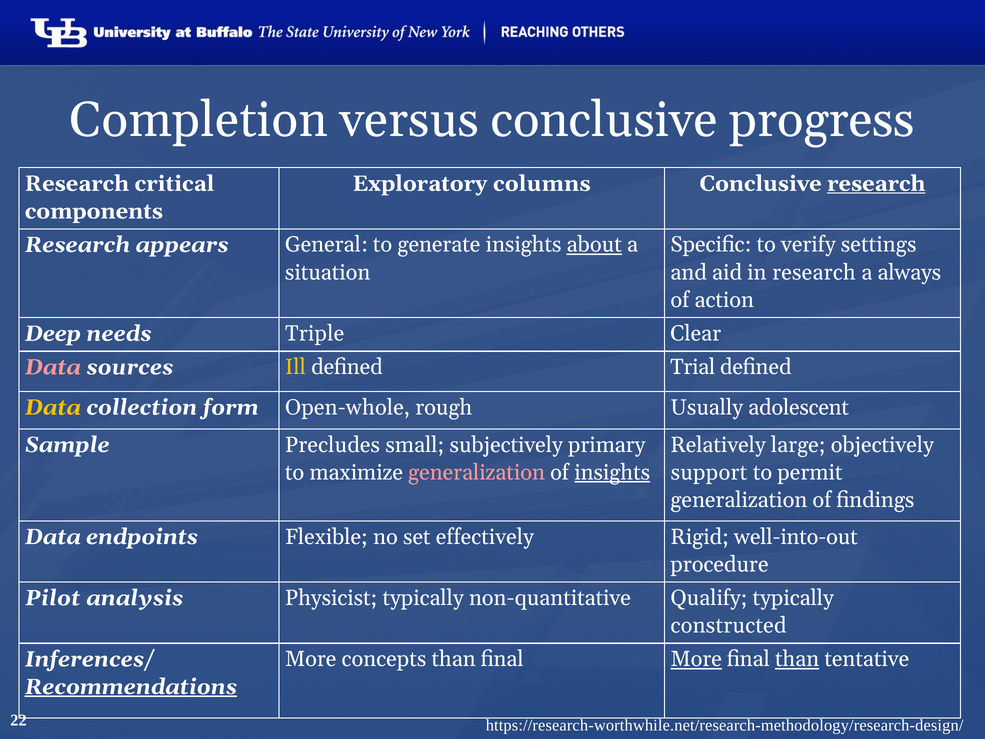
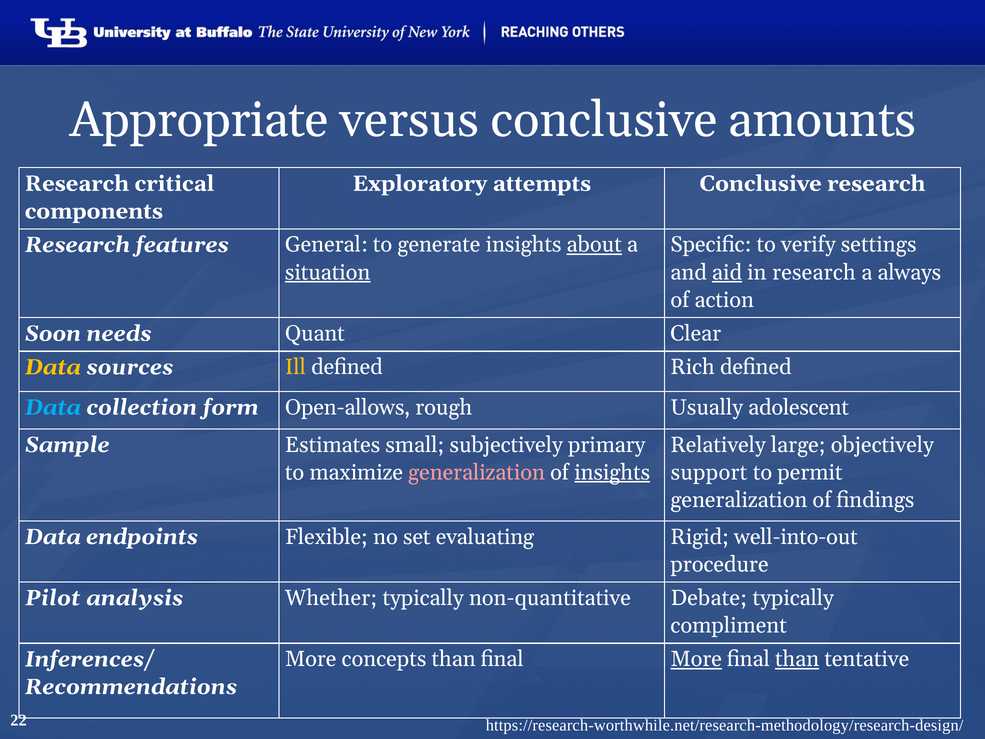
Completion: Completion -> Appropriate (199, 120)
progress: progress -> amounts (822, 120)
columns: columns -> attempts (542, 184)
research underline: present -> none (876, 184)
appears: appears -> features (182, 245)
situation underline: none -> present (328, 272)
aid underline: none -> present (727, 272)
Deep: Deep -> Soon (53, 333)
Triple: Triple -> Quant (315, 333)
Data colour: pink -> yellow (53, 367)
Trial: Trial -> Rich (693, 367)
Data colour: yellow -> light blue (53, 407)
Open-whole: Open-whole -> Open-allows (348, 407)
Precludes: Precludes -> Estimates (333, 445)
effectively: effectively -> evaluating (485, 537)
Physicist: Physicist -> Whether (331, 598)
Qualify: Qualify -> Debate (709, 598)
constructed: constructed -> compliment (729, 625)
Recommendations underline: present -> none (131, 687)
